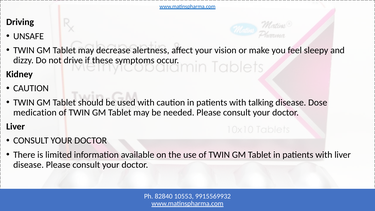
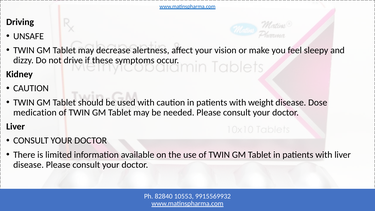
talking: talking -> weight (261, 102)
